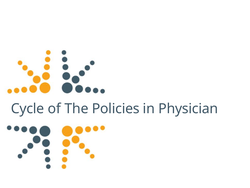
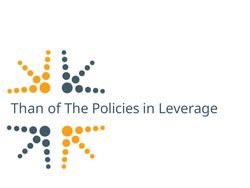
Cycle: Cycle -> Than (27, 108)
Physician: Physician -> Leverage (188, 108)
